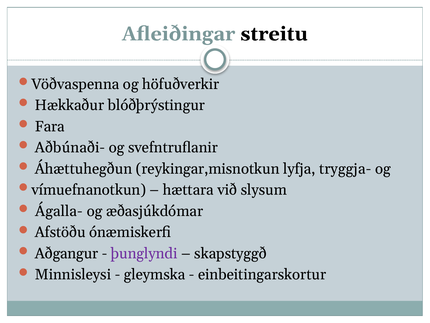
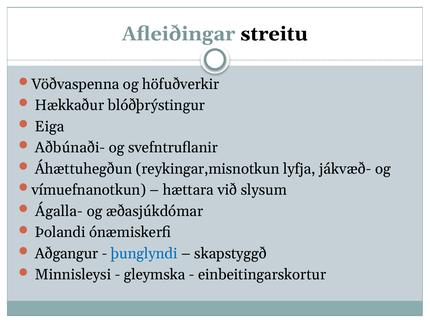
Fara: Fara -> Eiga (50, 126)
tryggja-: tryggja- -> jákvæð- (345, 169)
Afstöðu: Afstöðu -> Þolandi (60, 232)
þunglyndi colour: purple -> blue (144, 253)
